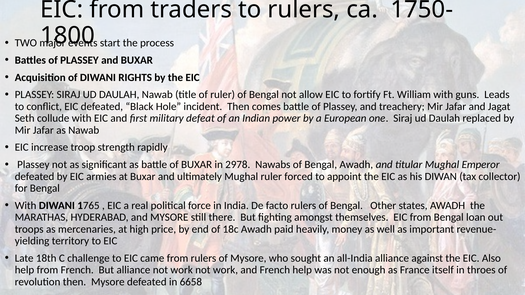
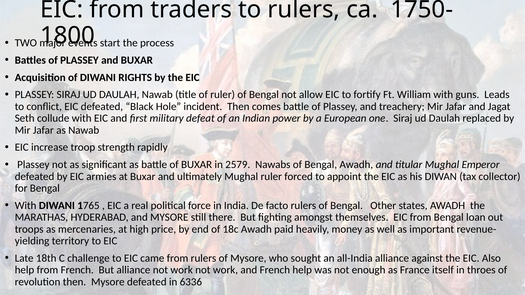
2978: 2978 -> 2579 (238, 165)
6658: 6658 -> 6336 (191, 282)
